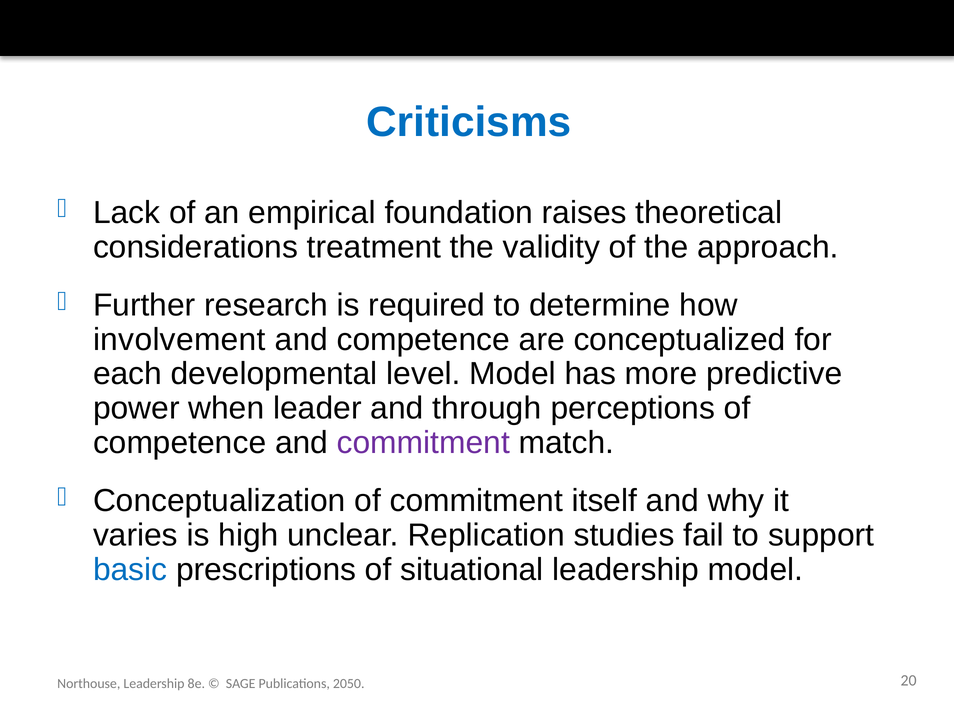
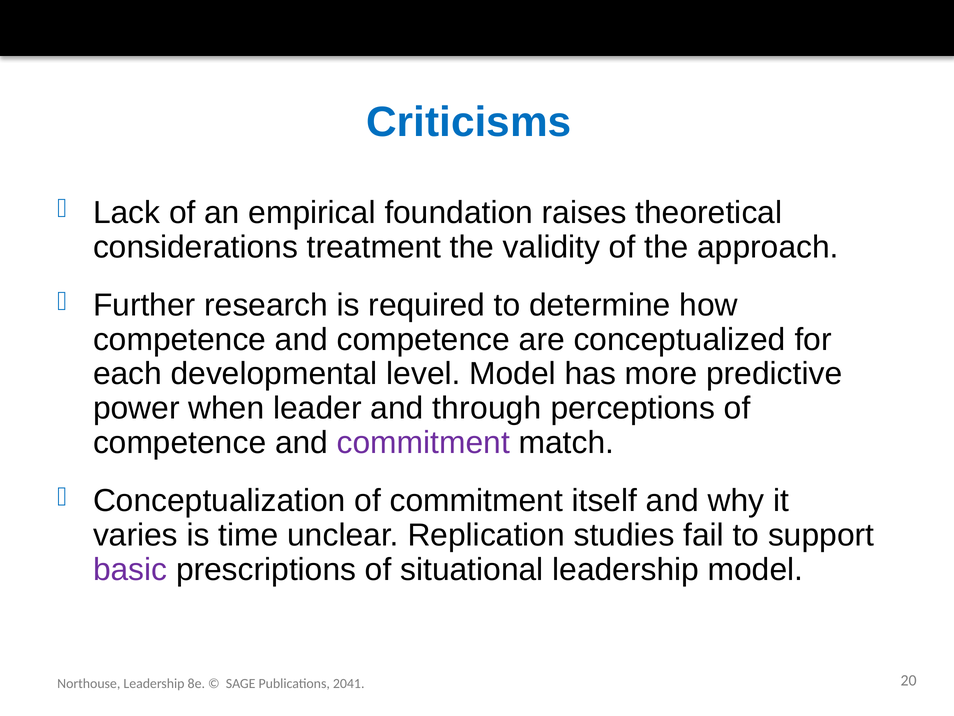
involvement: involvement -> competence (180, 339)
high: high -> time (248, 535)
basic colour: blue -> purple (130, 569)
2050: 2050 -> 2041 (349, 683)
